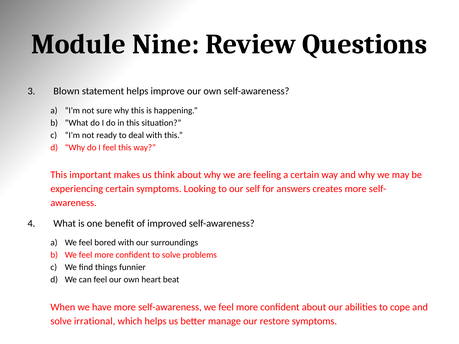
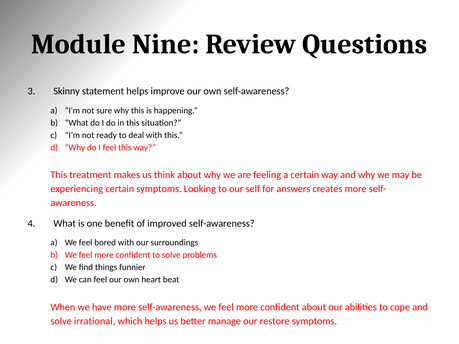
Blown: Blown -> Skinny (67, 91)
important: important -> treatment (90, 175)
